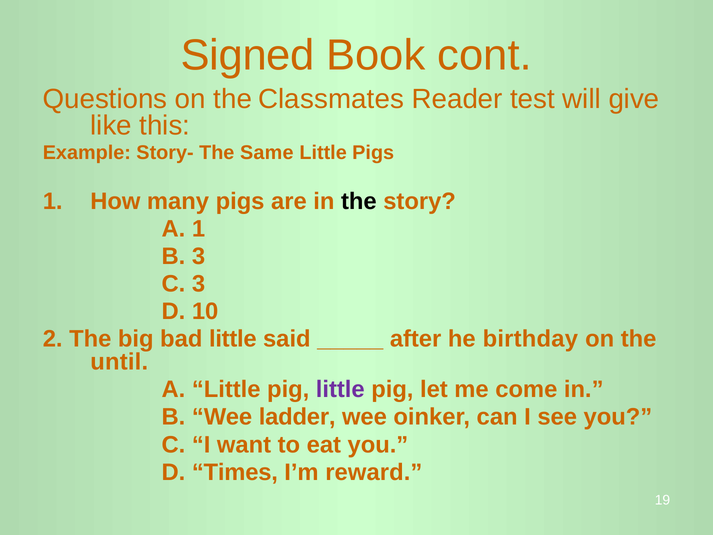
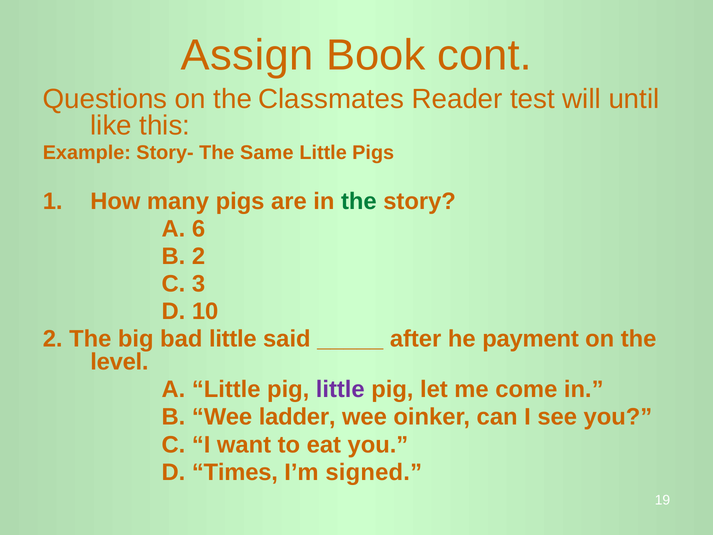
Signed: Signed -> Assign (247, 55)
give: give -> until (634, 99)
the colour: black -> green (359, 201)
A 1: 1 -> 6 (199, 229)
B 3: 3 -> 2 (199, 256)
birthday: birthday -> payment (531, 339)
until: until -> level (119, 362)
reward: reward -> signed (374, 472)
